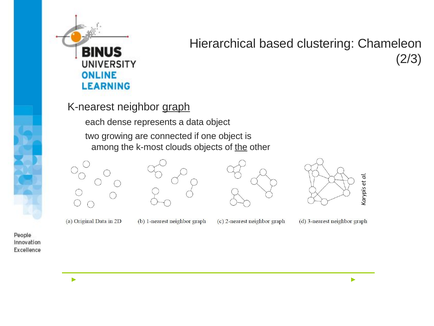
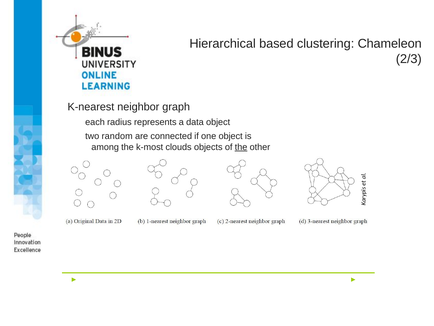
graph underline: present -> none (176, 107)
dense: dense -> radius (119, 122)
growing: growing -> random (117, 136)
